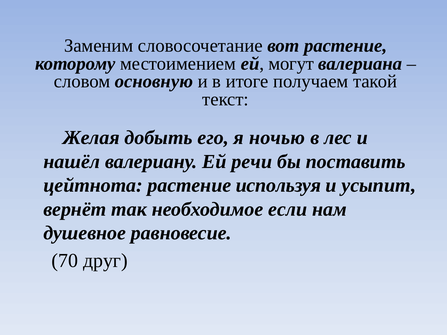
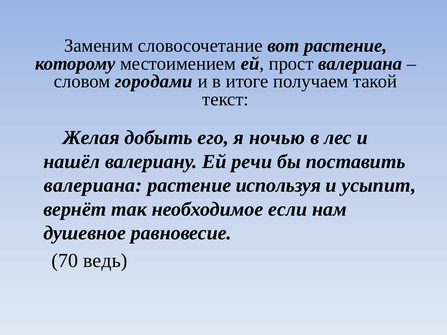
могут: могут -> прост (291, 64)
основную: основную -> городами (154, 82)
цейтнота: цейтнота -> валериана (93, 185)
друг: друг -> ведь (105, 261)
